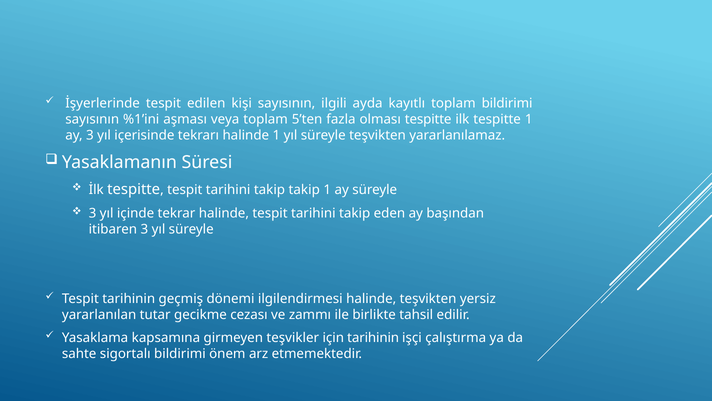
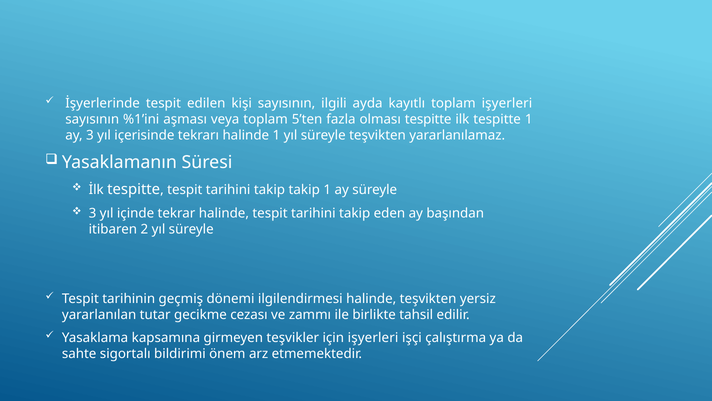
toplam bildirimi: bildirimi -> işyerleri (507, 103)
itibaren 3: 3 -> 2 (144, 229)
için tarihinin: tarihinin -> işyerleri (373, 337)
